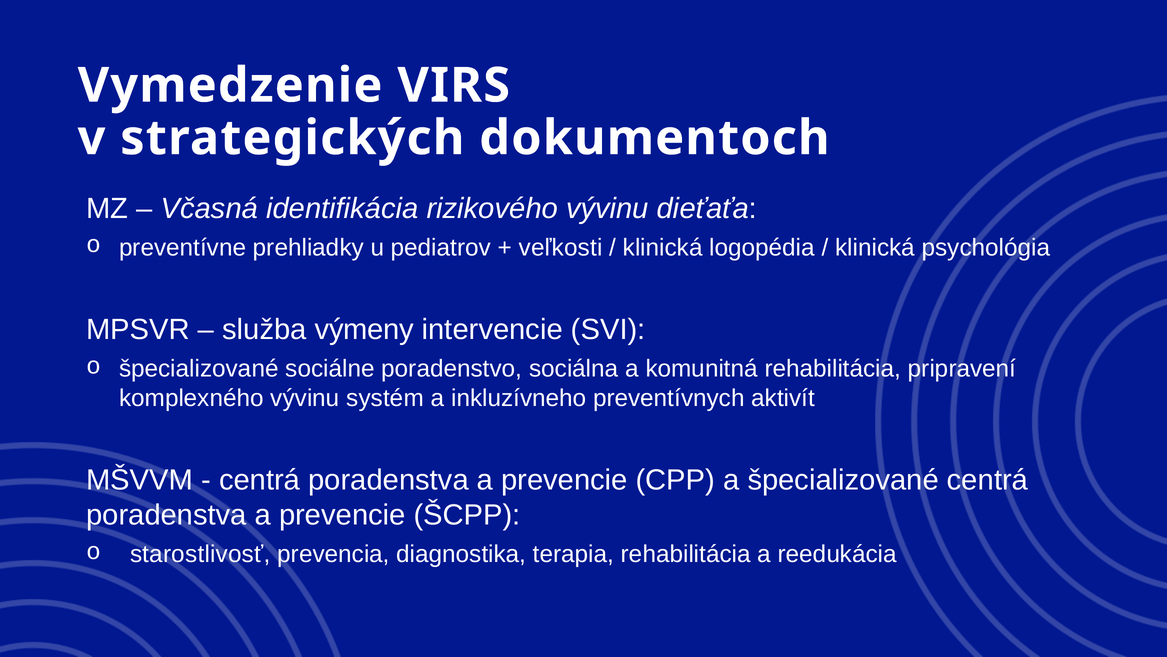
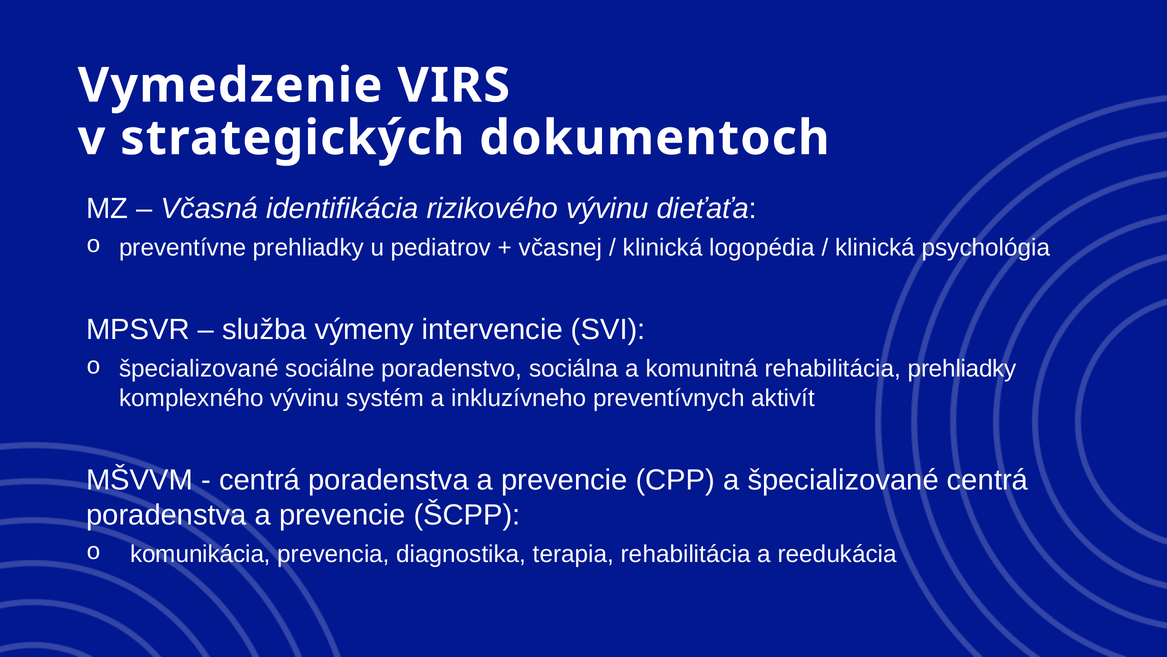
veľkosti: veľkosti -> včasnej (561, 247)
rehabilitácia pripravení: pripravení -> prehliadky (962, 369)
starostlivosť: starostlivosť -> komunikácia (200, 554)
